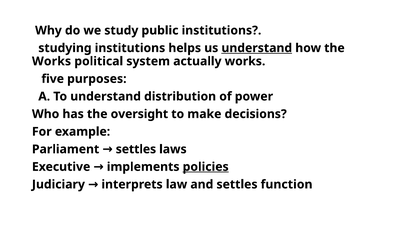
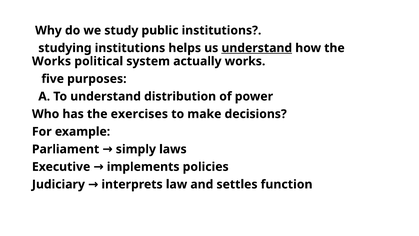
oversight: oversight -> exercises (139, 114)
Parliament settles: settles -> simply (136, 149)
policies underline: present -> none (206, 167)
